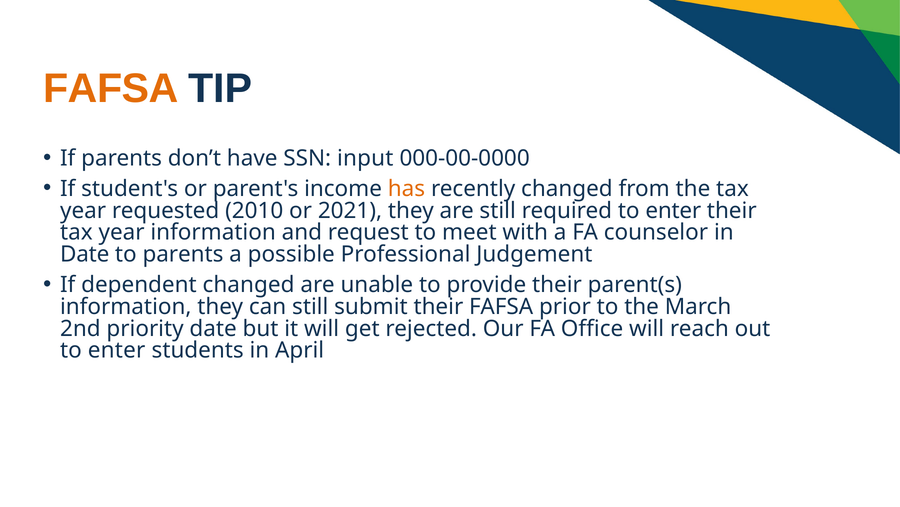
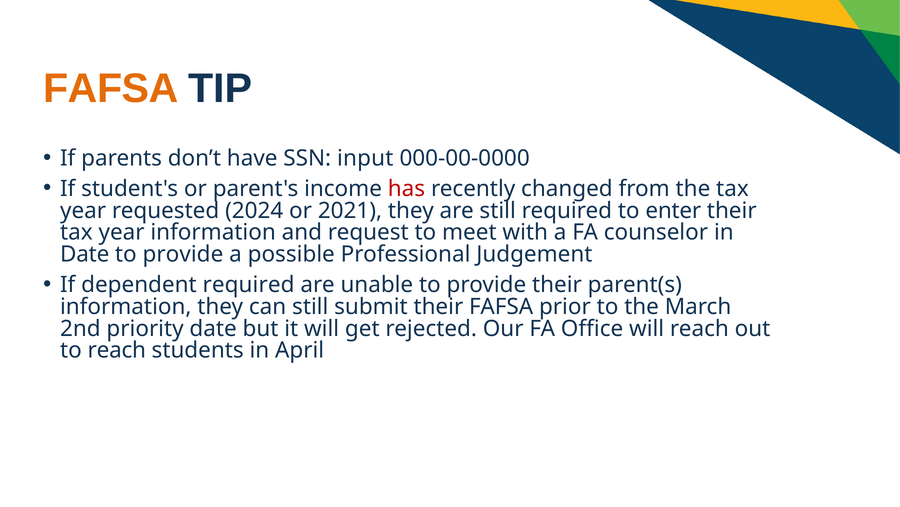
has colour: orange -> red (406, 188)
2010: 2010 -> 2024 (254, 210)
parents: parents -> provide (183, 254)
dependent changed: changed -> required (249, 284)
enter: enter -> reach (117, 350)
